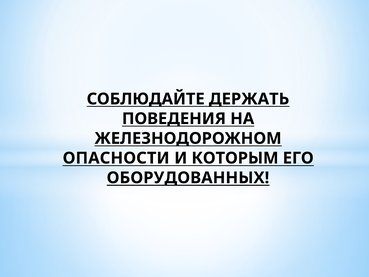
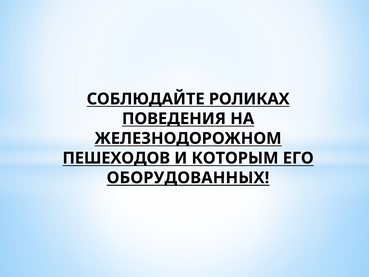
ДЕРЖАТЬ: ДЕРЖАТЬ -> РОЛИКАХ (249, 99)
ОПАСНОСТИ: ОПАСНОСТИ -> ПЕШЕХОДОВ (116, 158)
